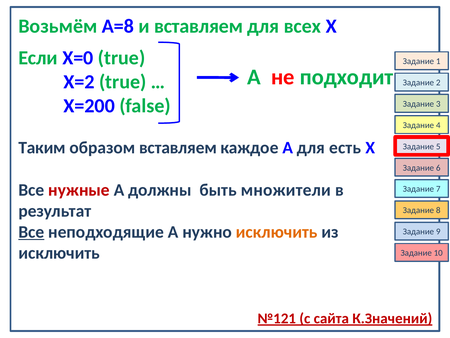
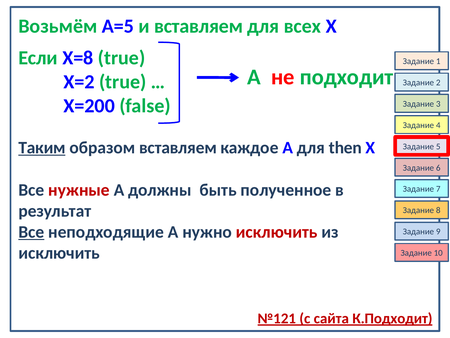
А=8: А=8 -> А=5 (118, 26)
Х=0: Х=0 -> Х=8 (78, 58)
Таким underline: none -> present (42, 148)
есть: есть -> then (345, 148)
множители: множители -> полученное (286, 190)
исключить colour: orange -> red (277, 232)
К.Значений: К.Значений -> К.Подходит (392, 318)
